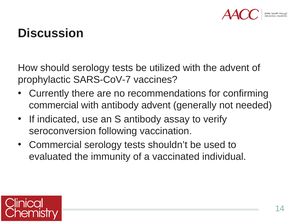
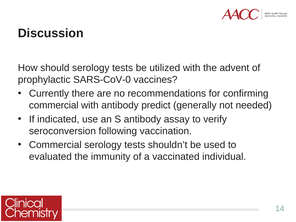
SARS-CoV-7: SARS-CoV-7 -> SARS-CoV-0 (102, 80)
antibody advent: advent -> predict (156, 105)
